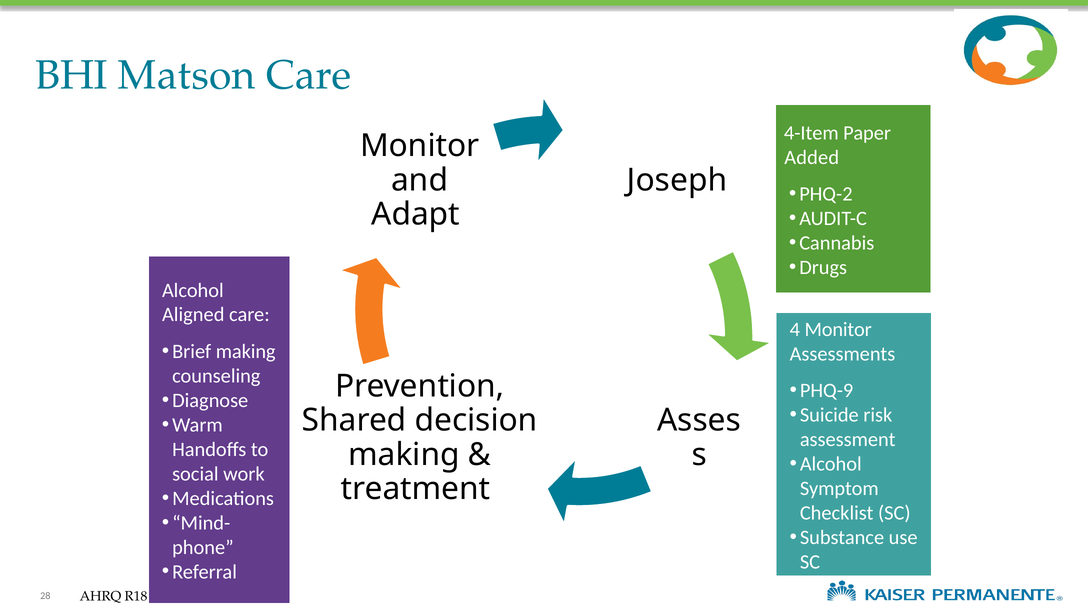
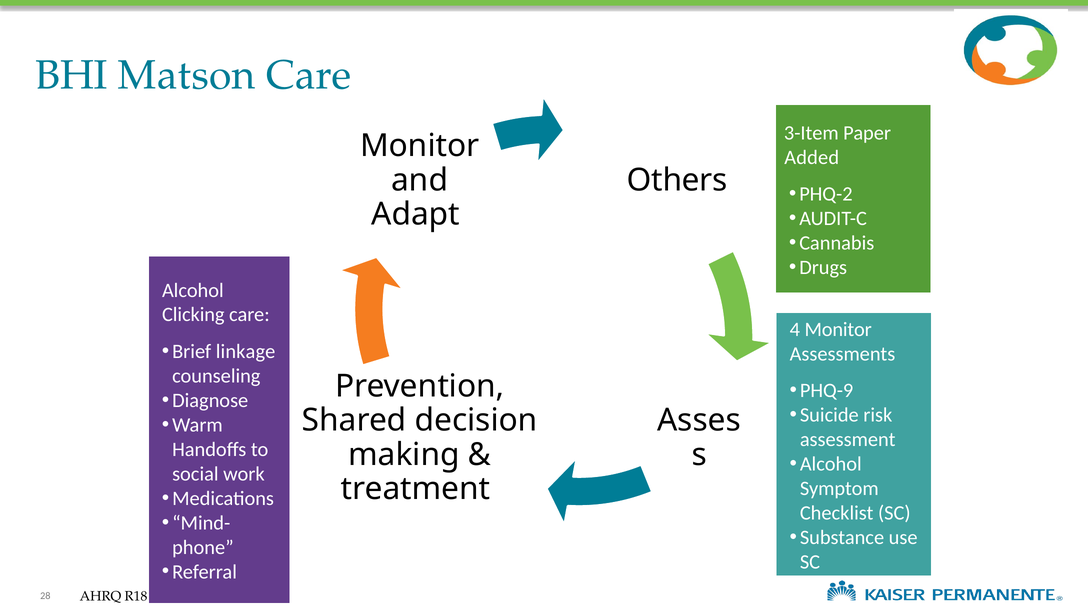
4-Item: 4-Item -> 3-Item (811, 133)
Joseph: Joseph -> Others (677, 180)
Aligned: Aligned -> Clicking (193, 315)
Brief making: making -> linkage (246, 352)
